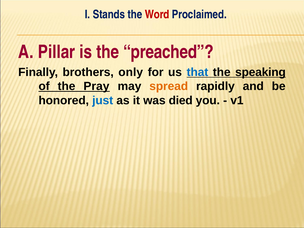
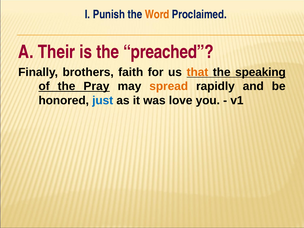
Stands: Stands -> Punish (109, 14)
Word colour: red -> orange (157, 14)
Pillar: Pillar -> Their (57, 52)
only: only -> faith (131, 72)
that colour: blue -> orange (197, 72)
died: died -> love (181, 100)
